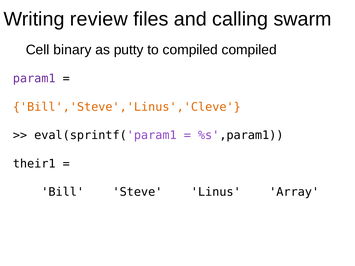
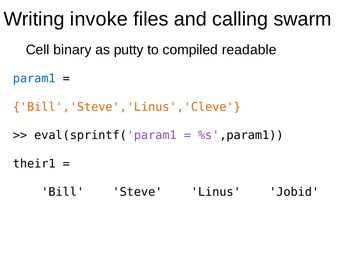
review: review -> invoke (99, 19)
compiled compiled: compiled -> readable (249, 50)
param1 colour: purple -> blue (34, 79)
Array: Array -> Jobid (294, 192)
